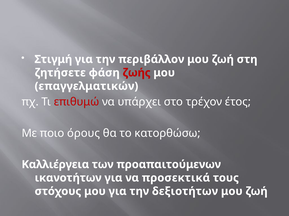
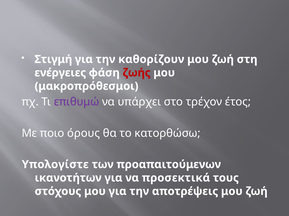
περιβάλλον: περιβάλλον -> καθορίζουν (151, 60)
ζητήσετε: ζητήσετε -> ενέργειες (60, 73)
επαγγελματικών: επαγγελματικών -> μακροπρόθεσμοι (87, 86)
επιθυμώ colour: red -> purple (77, 102)
Καλλιέργεια: Καλλιέργεια -> Υπολογίστε (55, 165)
δεξιοτήτων: δεξιοτήτων -> αποτρέψεις (185, 192)
